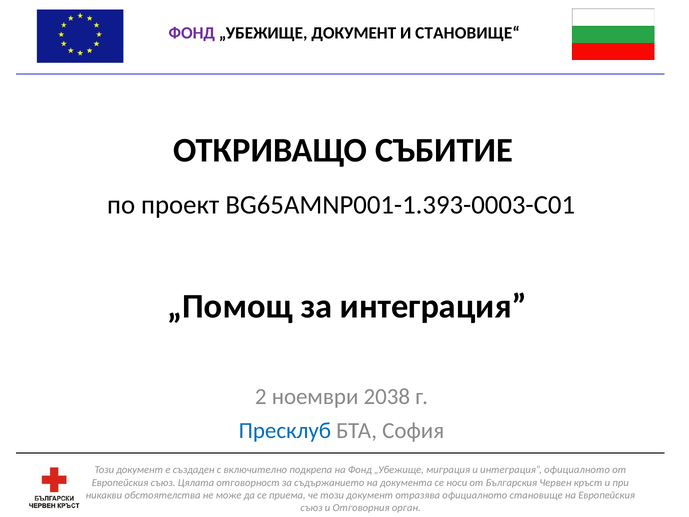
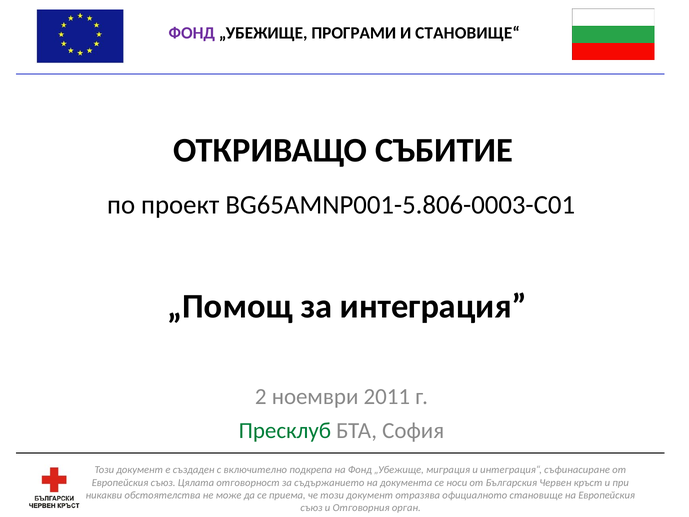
„УБЕЖИЩЕ ДОКУМЕНТ: ДОКУМЕНТ -> ПРОГРАМИ (354, 33)
BG65AMNP001-1.393-0003-C01: BG65AMNP001-1.393-0003-C01 -> BG65AMNP001-5.806-0003-C01 (400, 205)
2038: 2038 -> 2011 (387, 397)
Пресклуб colour: blue -> green (285, 430)
интеграция“ официалното: официалното -> съфинасиране (577, 470)
